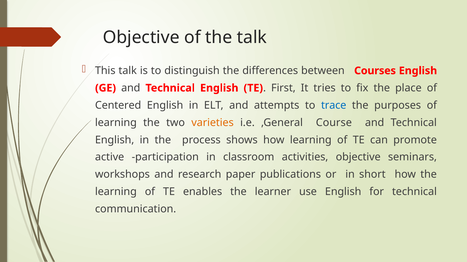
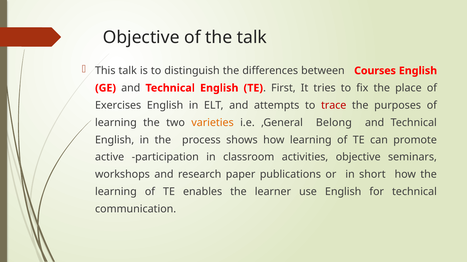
Centered: Centered -> Exercises (118, 106)
trace colour: blue -> red (334, 106)
Course: Course -> Belong (334, 123)
